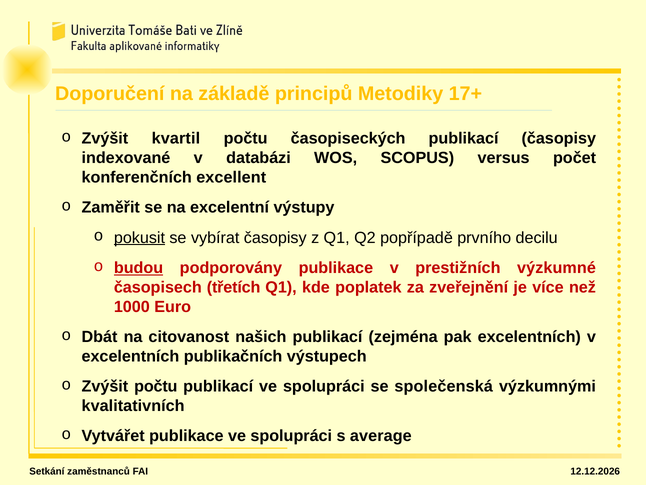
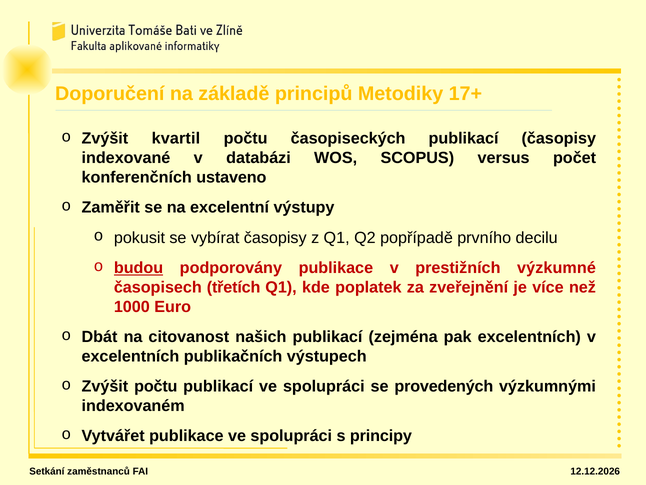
excellent: excellent -> ustaveno (231, 177)
pokusit underline: present -> none (139, 238)
společenská: společenská -> provedených (444, 386)
kvalitativních: kvalitativních -> indexovaném (133, 405)
average: average -> principy (381, 436)
